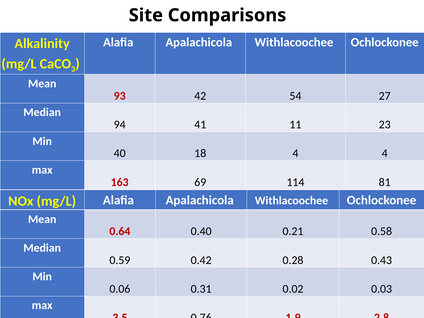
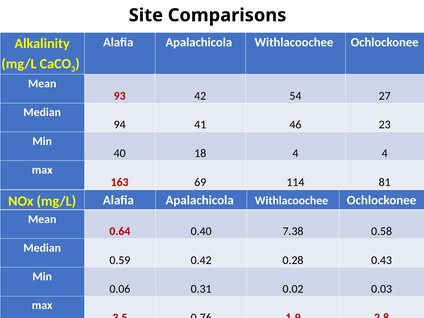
11: 11 -> 46 (295, 125)
0.21: 0.21 -> 7.38 (293, 231)
